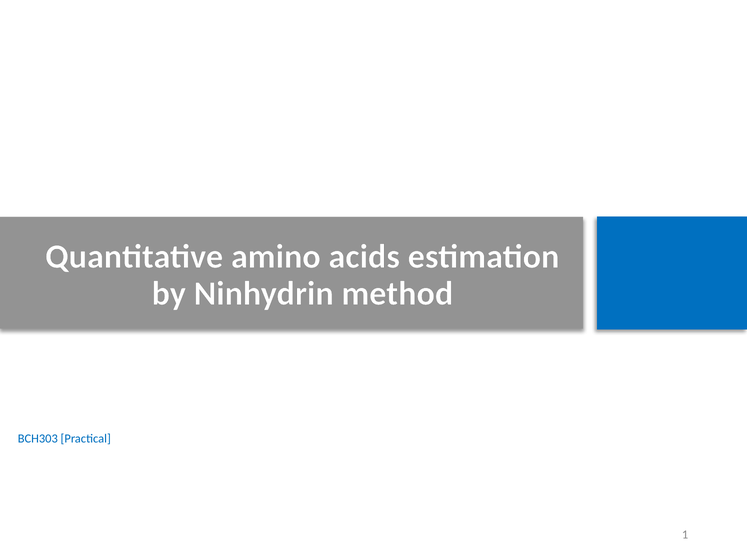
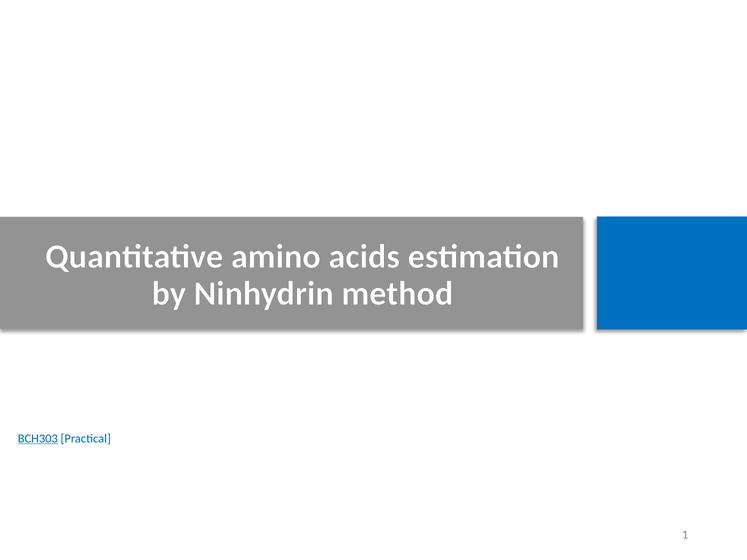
BCH303 underline: none -> present (38, 439)
